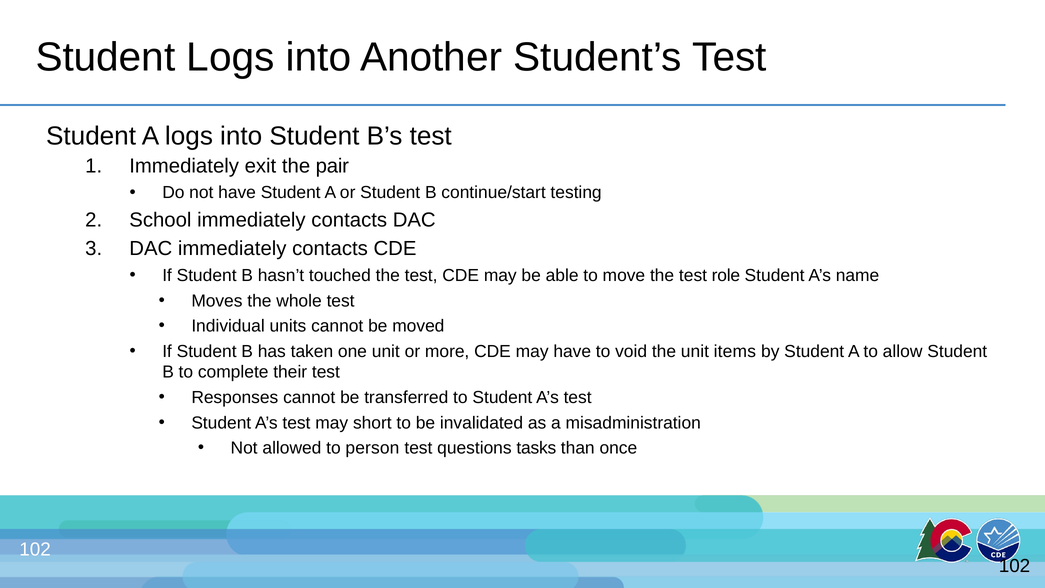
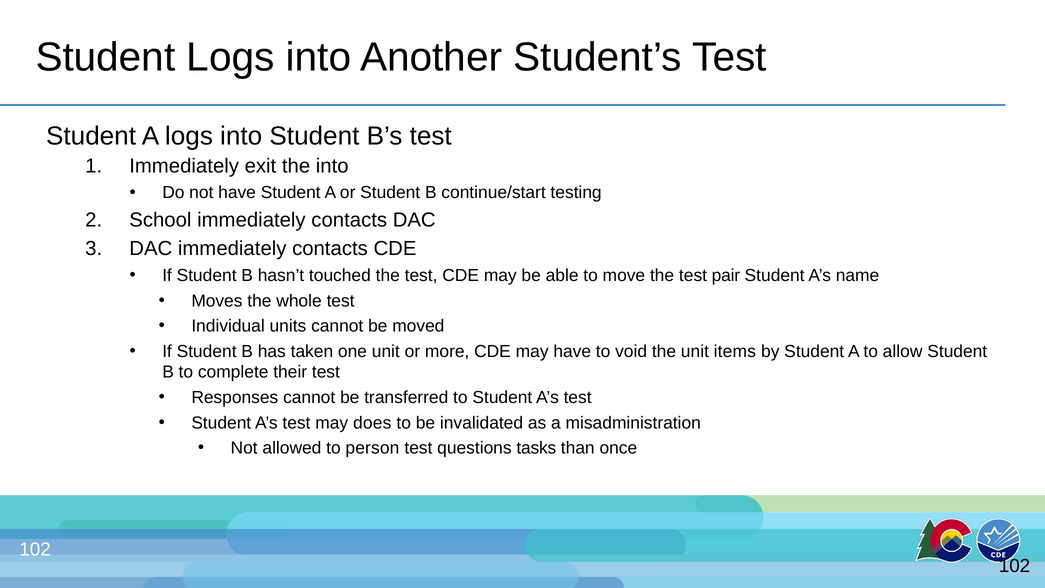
the pair: pair -> into (332, 166)
role: role -> pair (726, 275)
short: short -> does (372, 423)
